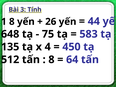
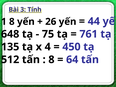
583: 583 -> 761 (89, 34)
